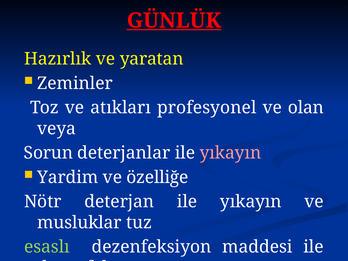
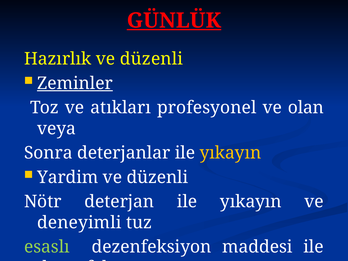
Hazırlık ve yaratan: yaratan -> düzenli (151, 59)
Zeminler underline: none -> present (75, 83)
Sorun: Sorun -> Sonra (48, 153)
yıkayın colour: pink -> yellow (230, 153)
özelliğe: özelliğe -> düzenli (157, 177)
musluklar: musluklar -> deneyimli (79, 223)
